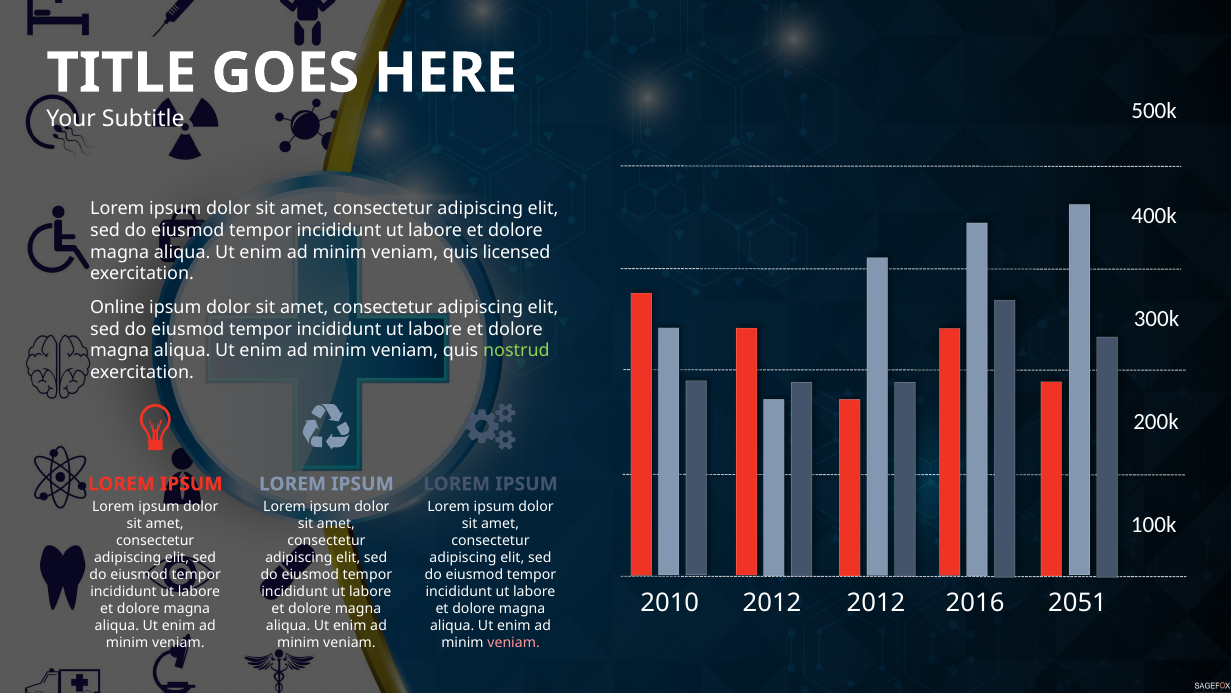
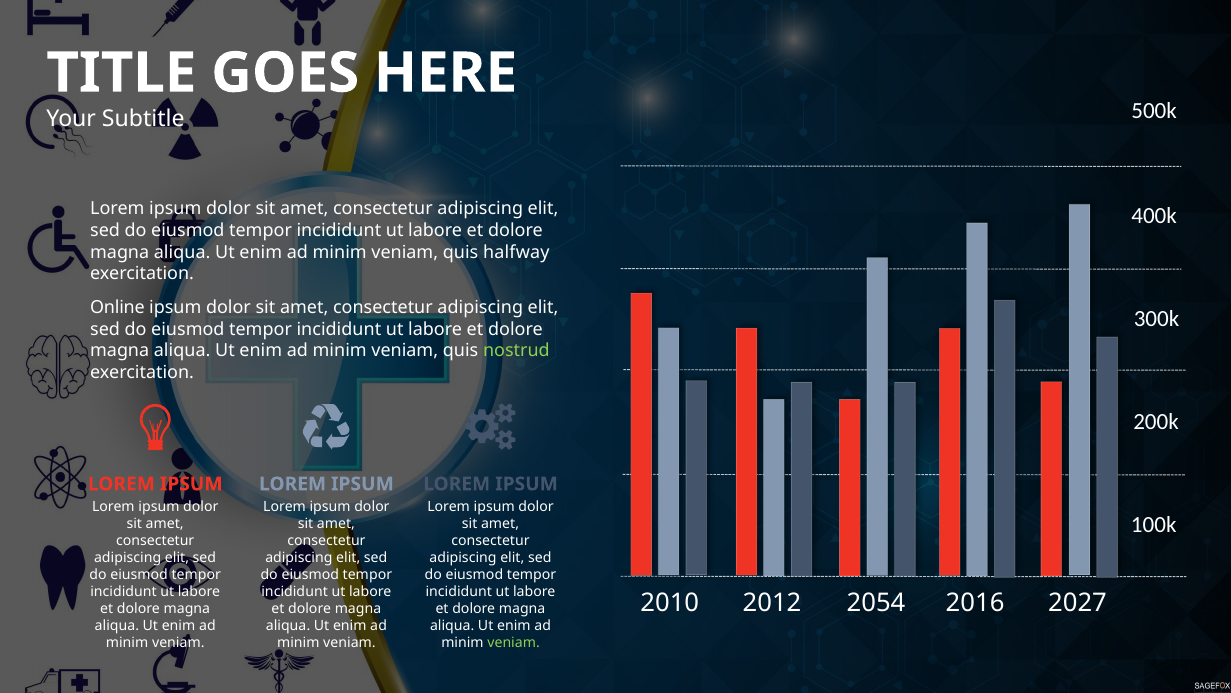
licensed: licensed -> halfway (516, 252)
2012 2012: 2012 -> 2054 (876, 602)
2051: 2051 -> 2027 (1078, 602)
veniam colour: pink -> light green (514, 642)
